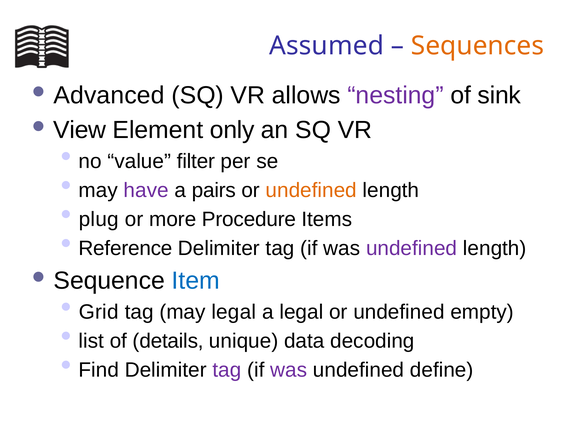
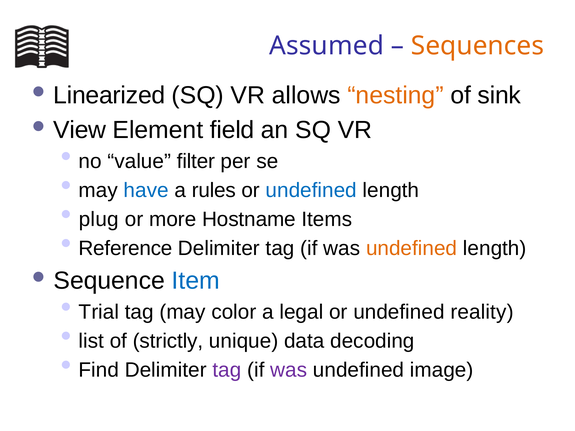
Advanced: Advanced -> Linearized (109, 95)
nesting colour: purple -> orange (396, 95)
only: only -> field (232, 130)
have colour: purple -> blue (146, 190)
pairs: pairs -> rules (214, 190)
undefined colour: orange -> blue (311, 190)
Procedure: Procedure -> Hostname (249, 219)
undefined colour: purple -> orange (412, 248)
Grid: Grid -> Trial (99, 312)
may legal: legal -> color (234, 312)
empty: empty -> reality (482, 312)
details: details -> strictly (168, 341)
define: define -> image (442, 370)
